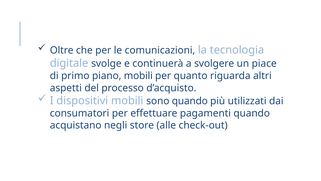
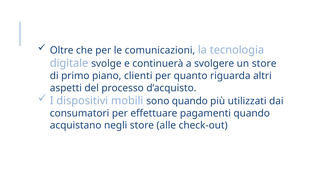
un piace: piace -> store (264, 63)
piano mobili: mobili -> clienti (138, 76)
